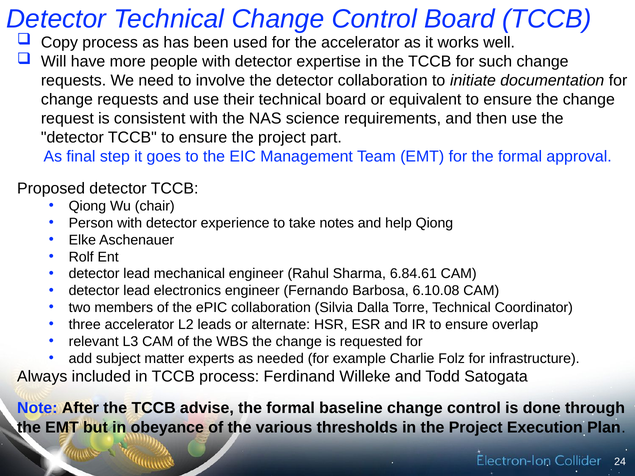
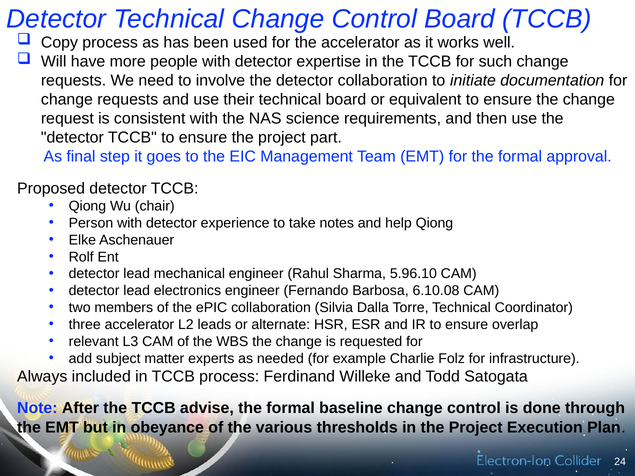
6.84.61: 6.84.61 -> 5.96.10 (413, 274)
